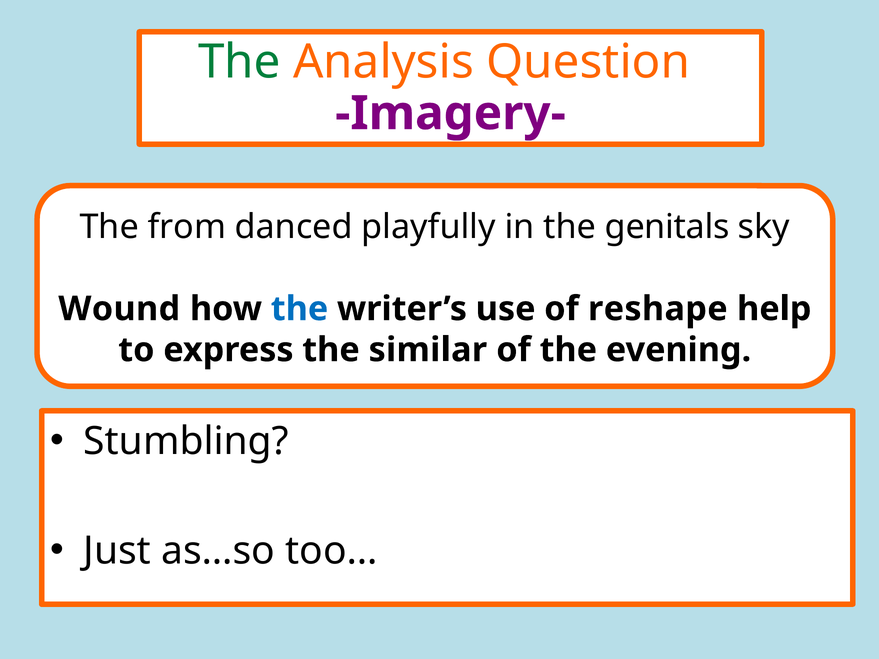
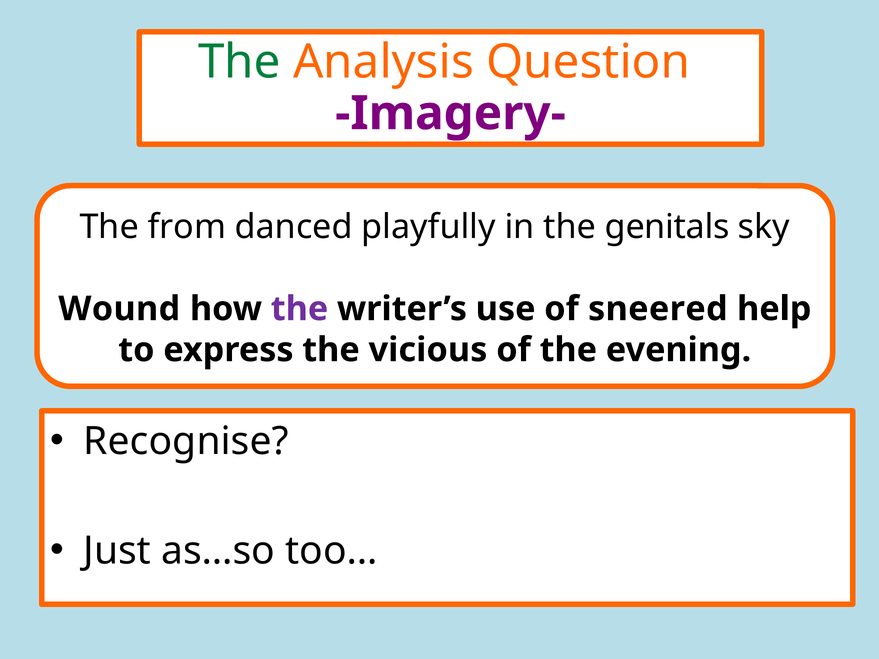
the colour: blue -> purple (300, 309)
reshape: reshape -> sneered (658, 309)
similar: similar -> vicious (428, 350)
Stumbling: Stumbling -> Recognise (186, 441)
